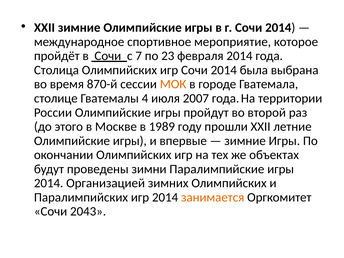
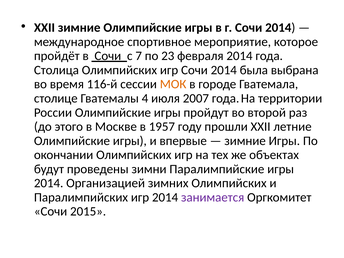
870-й: 870-й -> 116-й (102, 84)
1989: 1989 -> 1957 (162, 127)
занимается colour: orange -> purple (213, 197)
2043: 2043 -> 2015 (88, 211)
